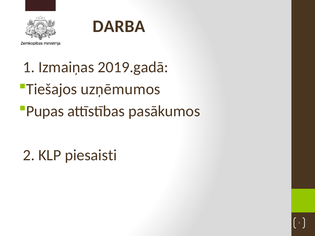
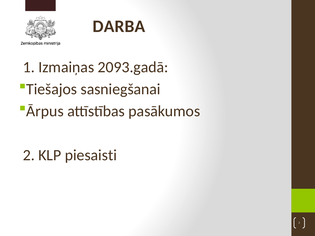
2019.gadā: 2019.gadā -> 2093.gadā (133, 67)
uzņēmumos: uzņēmumos -> sasniegšanai (121, 89)
Pupas: Pupas -> Ārpus (45, 111)
